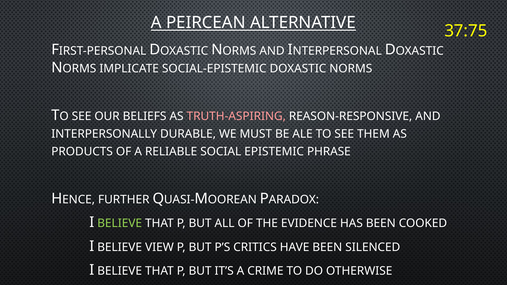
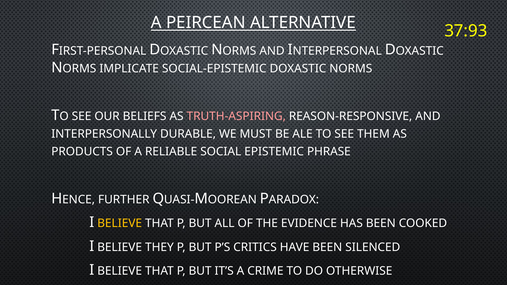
37:75: 37:75 -> 37:93 (466, 31)
BELIEVE colour: light green -> yellow (120, 223)
VIEW: VIEW -> THEY (159, 247)
